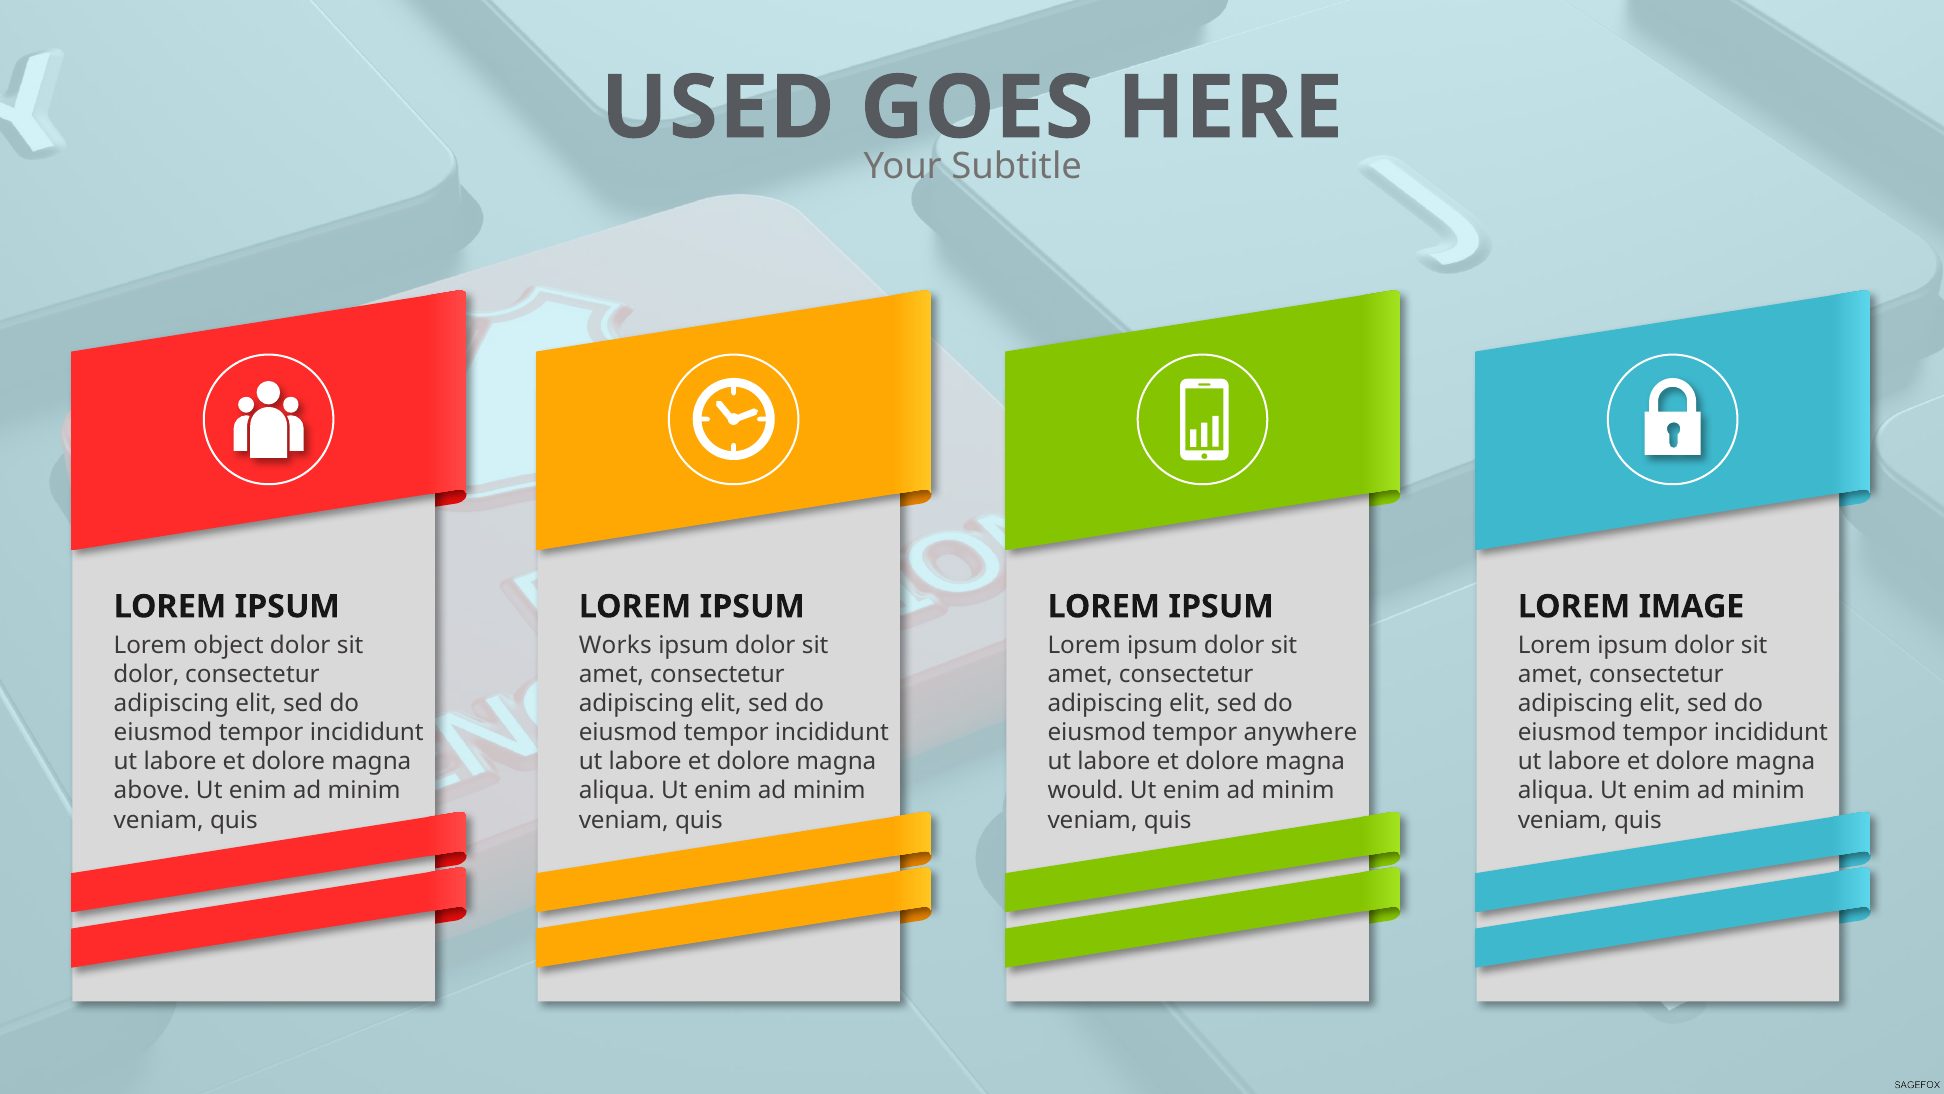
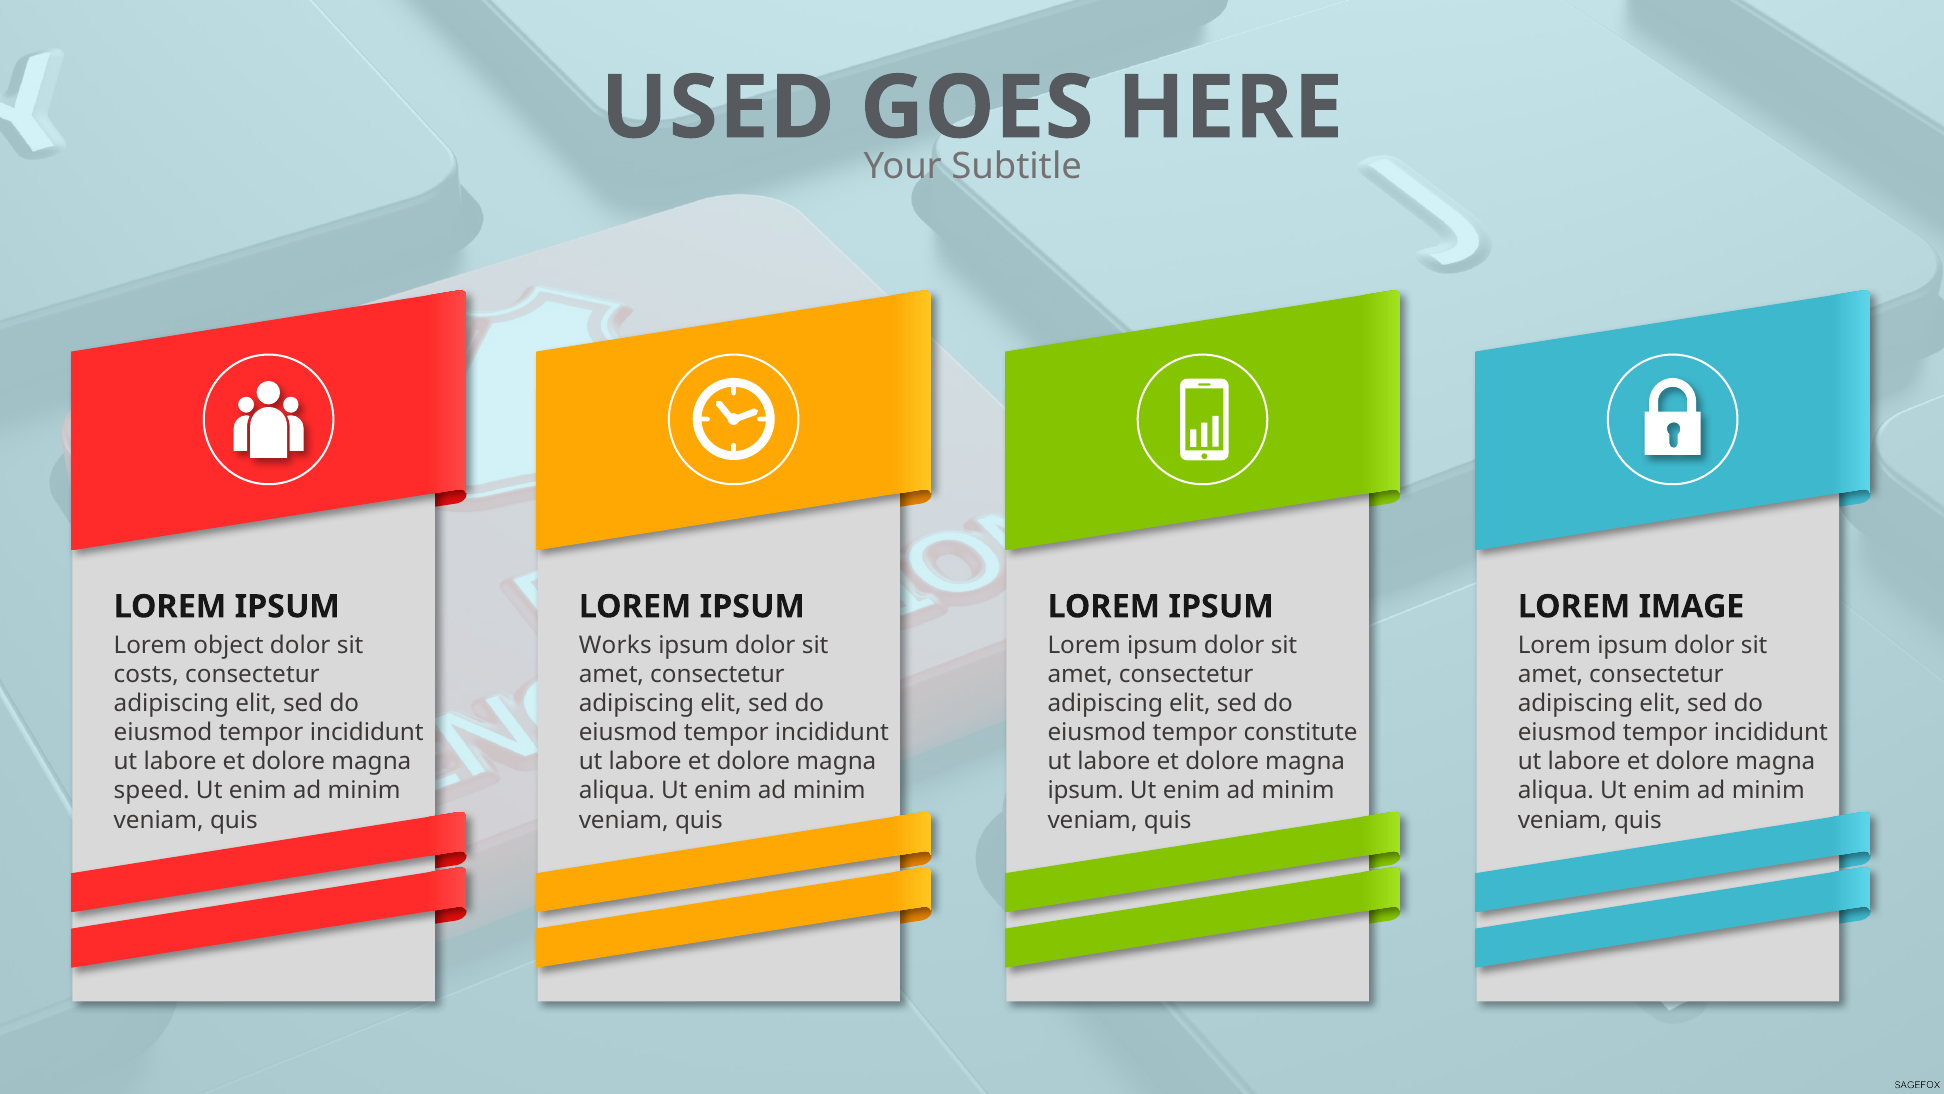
dolor: dolor -> costs (146, 674)
anywhere: anywhere -> constitute (1301, 732)
above: above -> speed (152, 790)
would: would -> ipsum (1086, 790)
